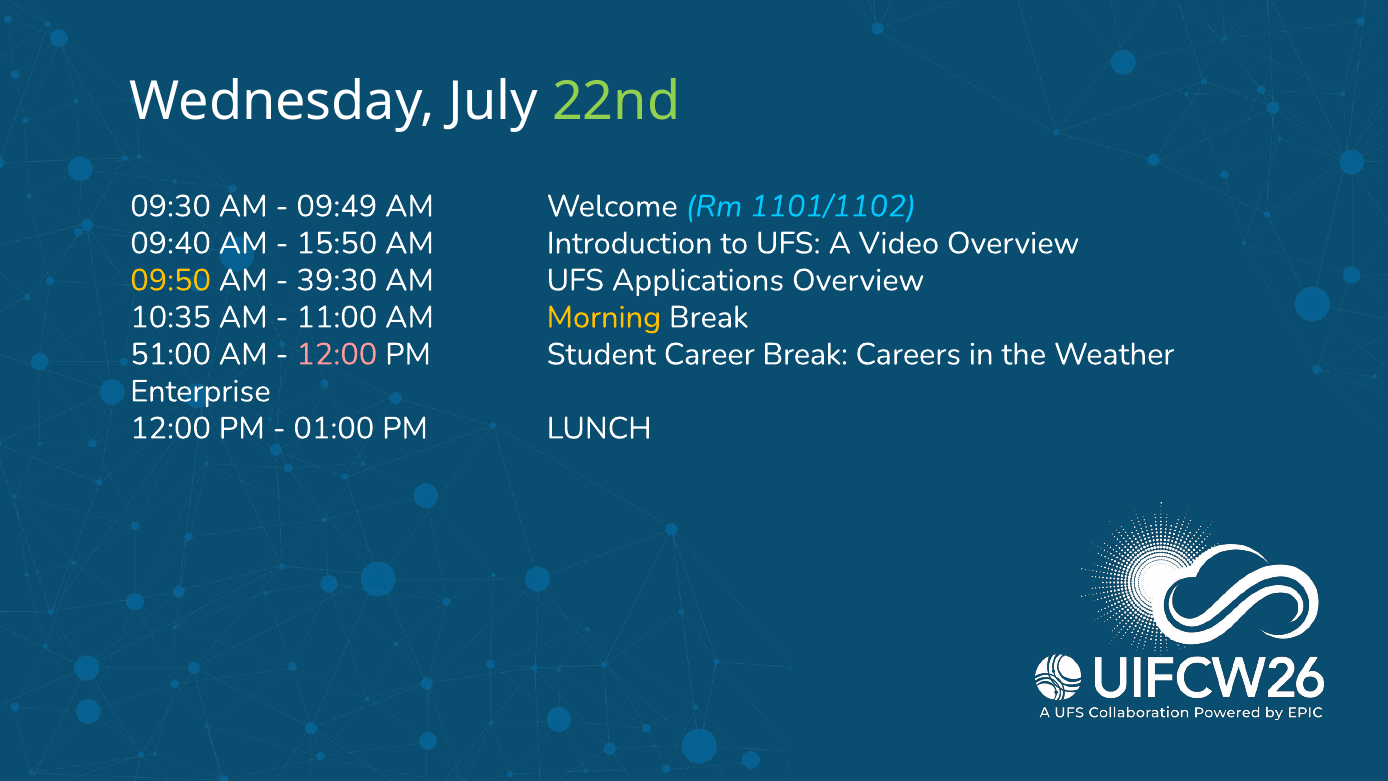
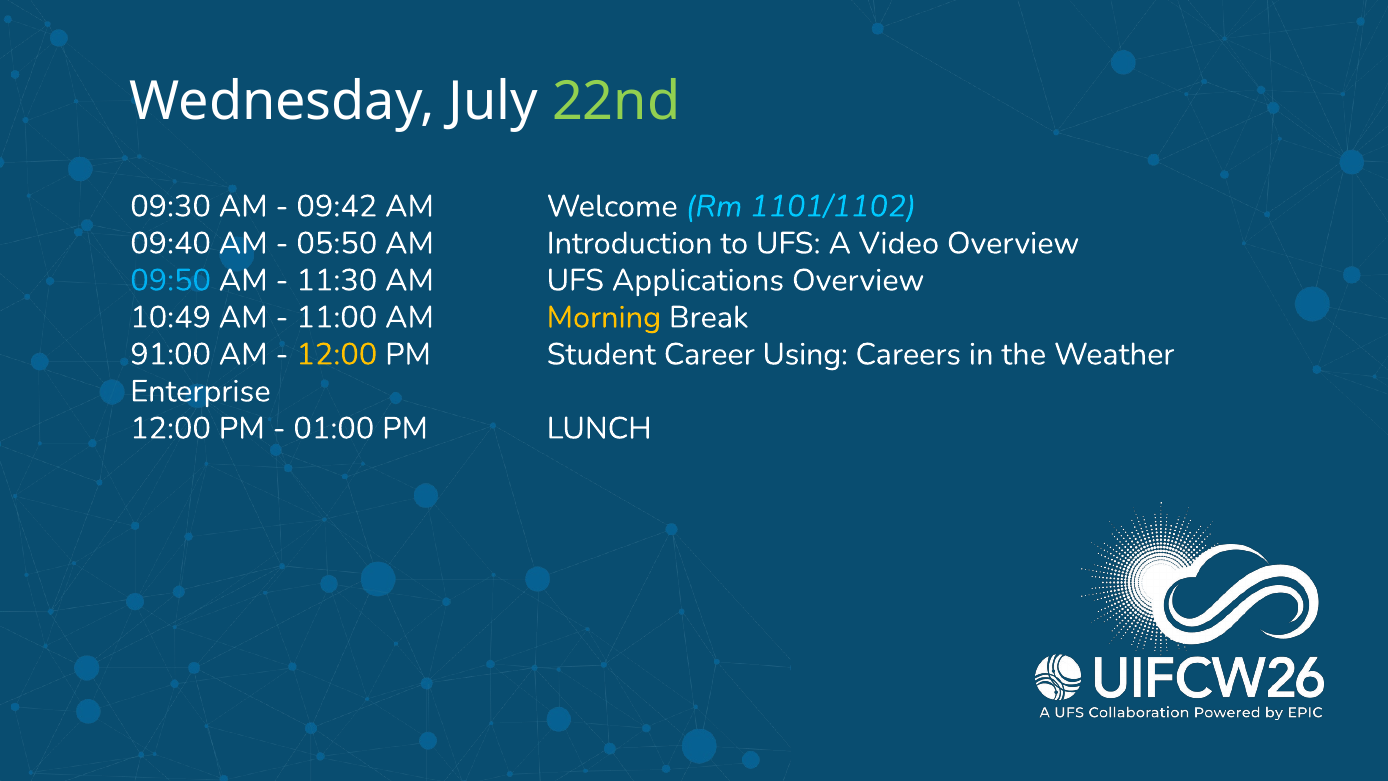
09:49: 09:49 -> 09:42 (337, 206)
15:50: 15:50 -> 05:50 (337, 243)
09:50 colour: yellow -> light blue (171, 280)
39:30: 39:30 -> 11:30 (337, 280)
10:35: 10:35 -> 10:49 (171, 317)
51:00: 51:00 -> 91:00 (171, 354)
12:00 colour: pink -> yellow (337, 354)
Career Break: Break -> Using (805, 354)
